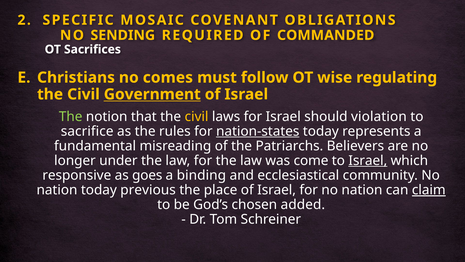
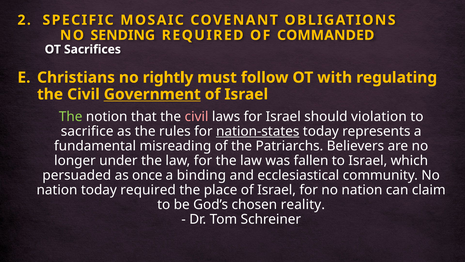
comes: comes -> rightly (168, 77)
wise: wise -> with (335, 77)
civil colour: yellow -> pink (197, 116)
come: come -> fallen (311, 160)
Israel underline: present -> none (368, 160)
responsive: responsive -> persuaded (77, 175)
goes: goes -> once (147, 175)
today previous: previous -> required (148, 190)
claim underline: present -> none (429, 190)
added: added -> reality (303, 204)
